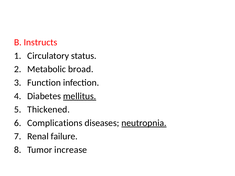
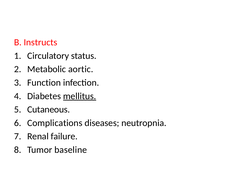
broad: broad -> aortic (81, 69)
Thickened: Thickened -> Cutaneous (49, 110)
neutropnia underline: present -> none (144, 123)
increase: increase -> baseline (71, 150)
